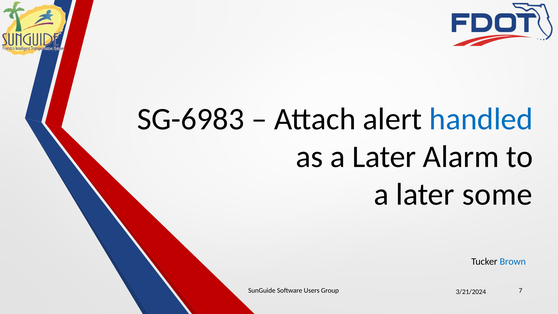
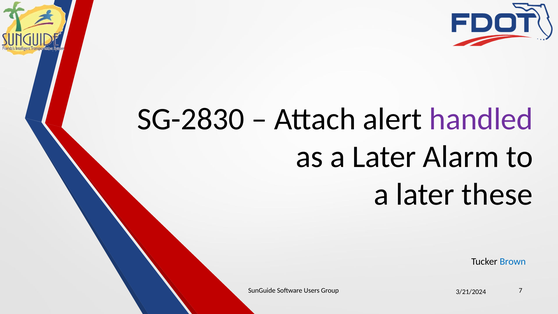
SG-6983: SG-6983 -> SG-2830 (191, 119)
handled colour: blue -> purple (481, 119)
some: some -> these (497, 194)
